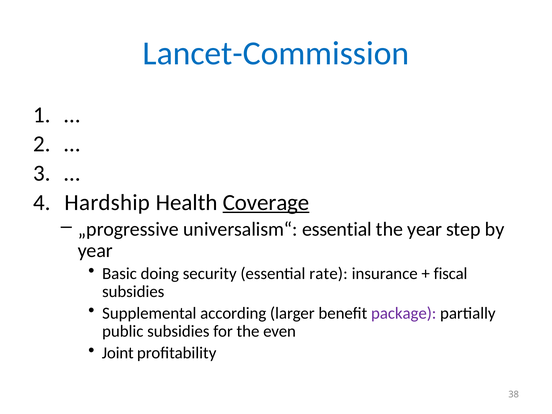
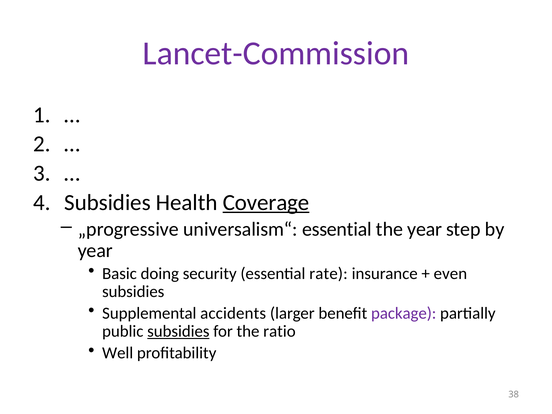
Lancet-Commission colour: blue -> purple (276, 53)
Hardship: Hardship -> Subsidies (107, 203)
fiscal: fiscal -> even (450, 273)
according: according -> accidents (233, 313)
subsidies underline: none -> present (178, 331)
even: even -> ratio (279, 331)
Joint: Joint -> Well (118, 353)
